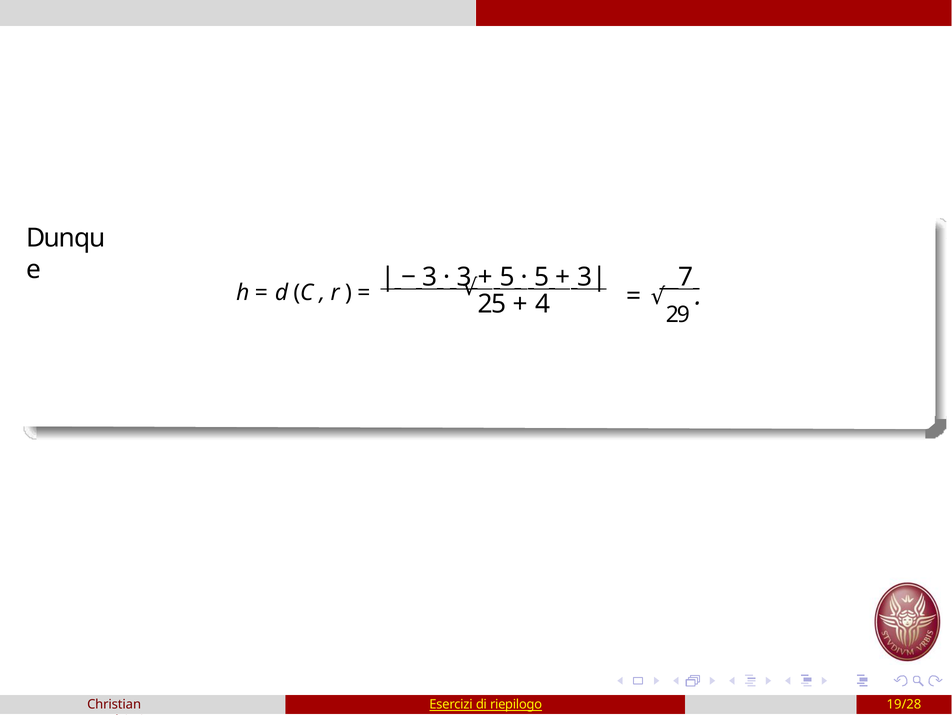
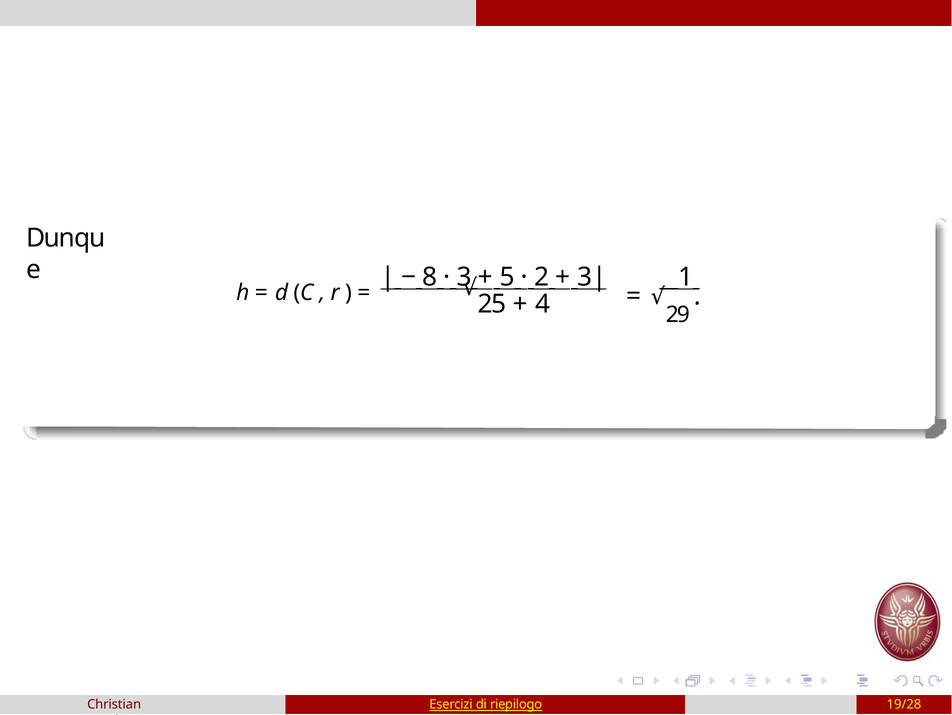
3: 3 -> 8 (430, 277)
5: 5 -> 2 (542, 277)
7: 7 -> 1 (686, 277)
